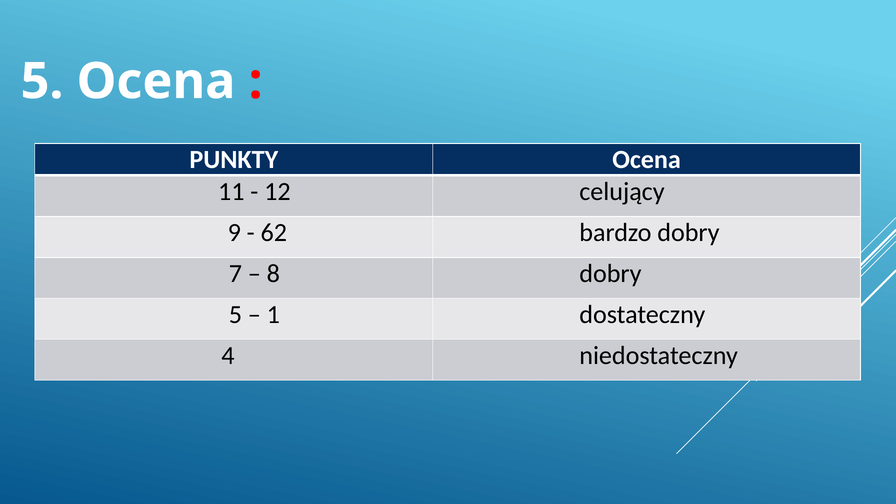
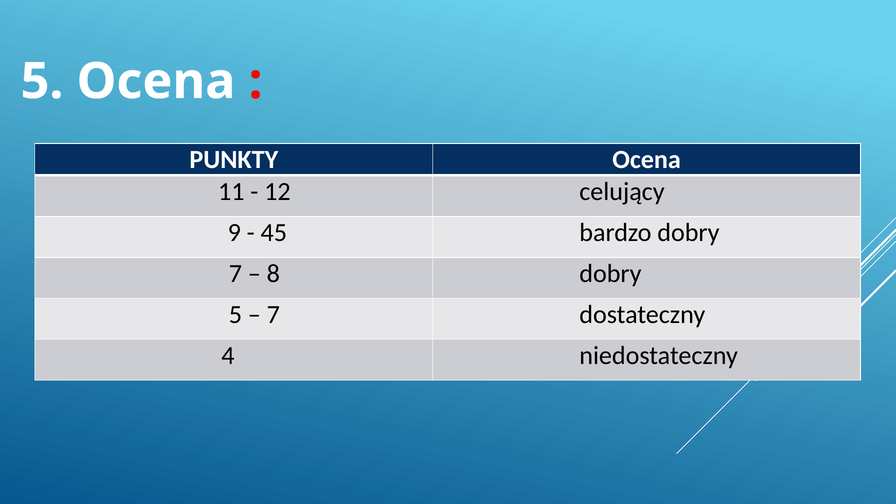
62: 62 -> 45 (274, 233)
1: 1 -> 7 (273, 315)
